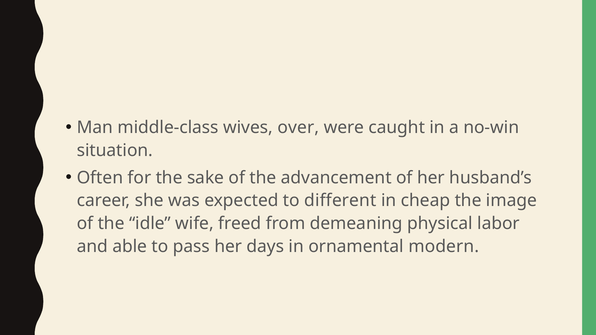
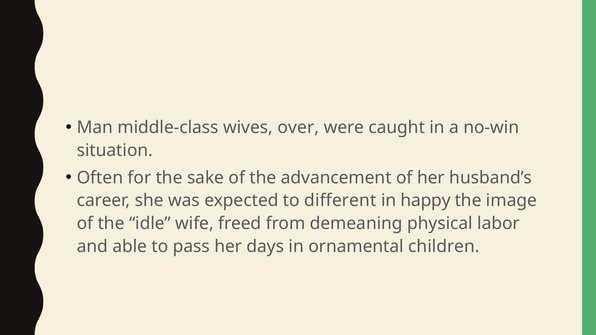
cheap: cheap -> happy (426, 201)
modern: modern -> children (444, 246)
